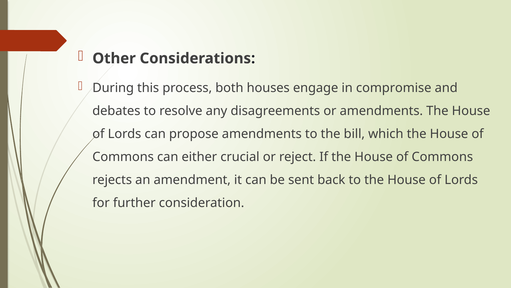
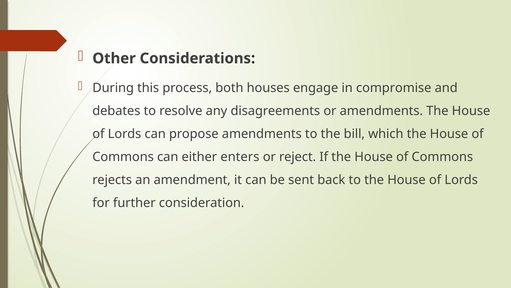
crucial: crucial -> enters (240, 157)
